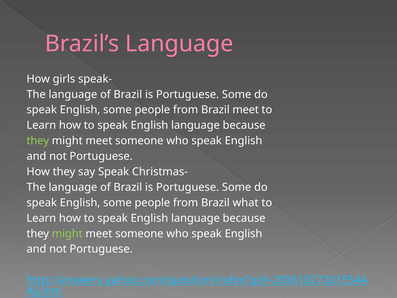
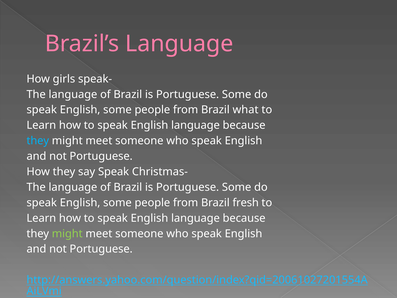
Brazil meet: meet -> what (246, 110)
they colour: light green -> light blue (38, 141)
what: what -> fresh (246, 203)
